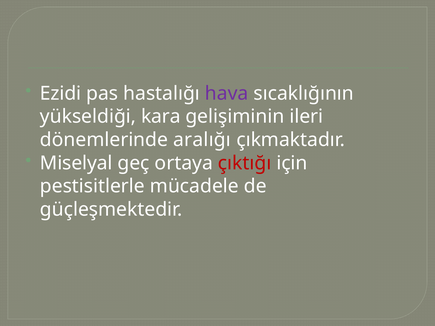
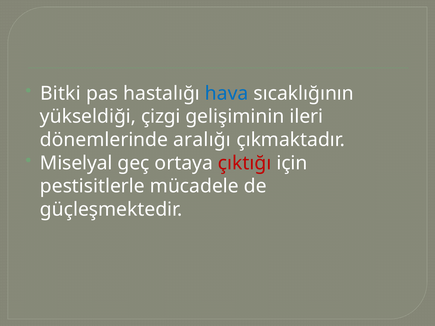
Ezidi: Ezidi -> Bitki (60, 93)
hava colour: purple -> blue (227, 93)
kara: kara -> çizgi (161, 117)
